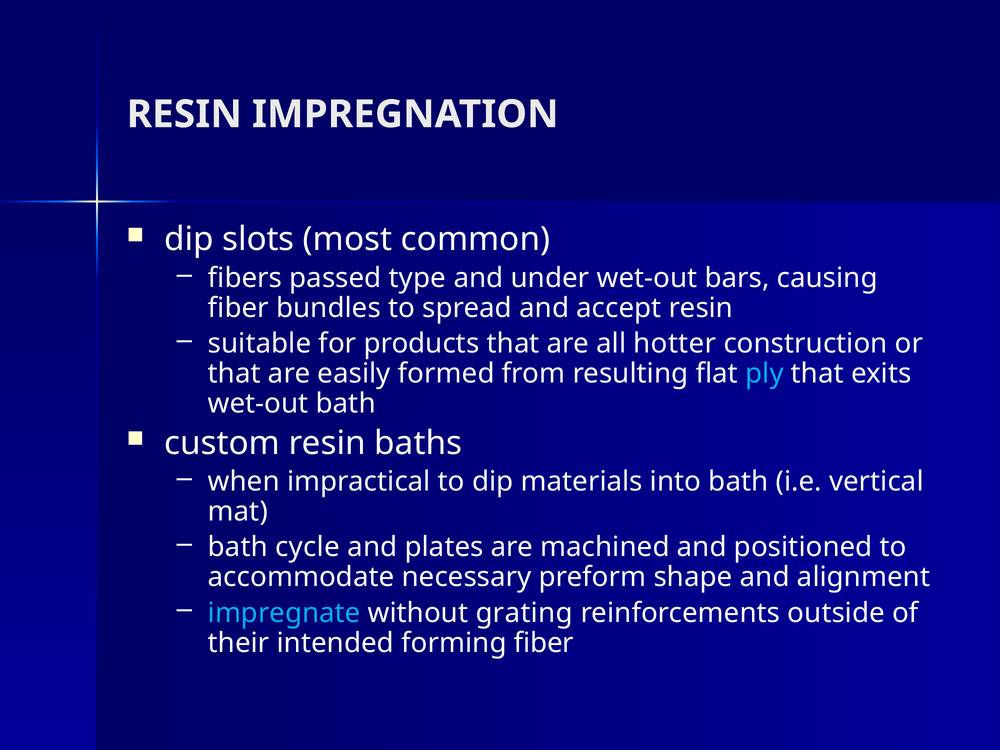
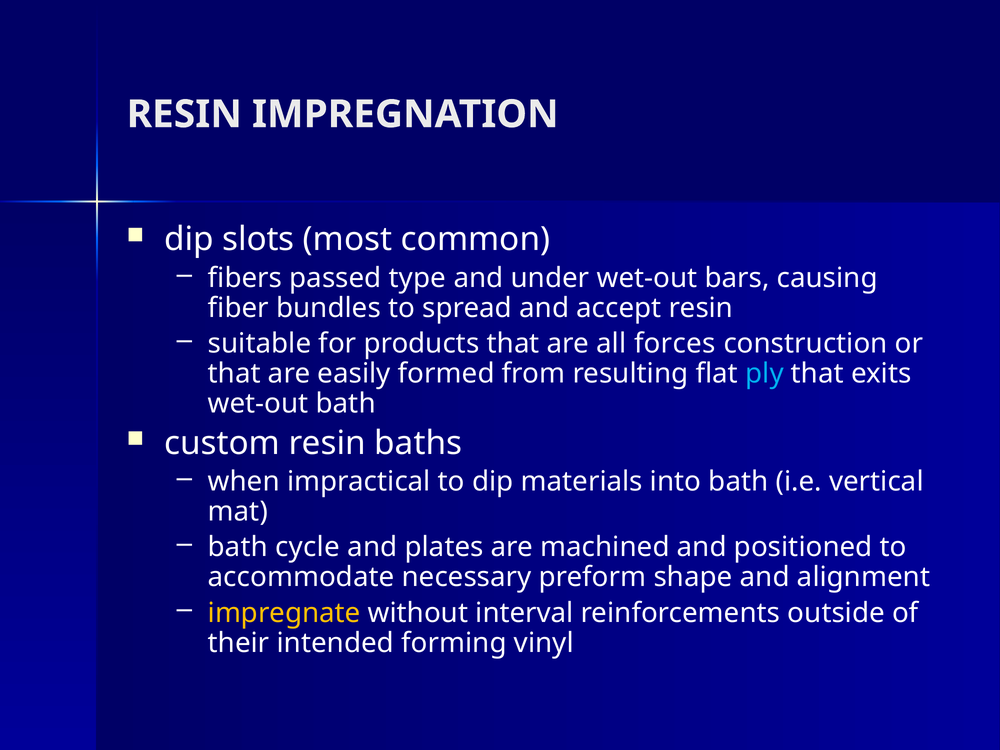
hotter: hotter -> forces (675, 344)
impregnate colour: light blue -> yellow (284, 613)
grating: grating -> interval (524, 613)
forming fiber: fiber -> vinyl (544, 643)
